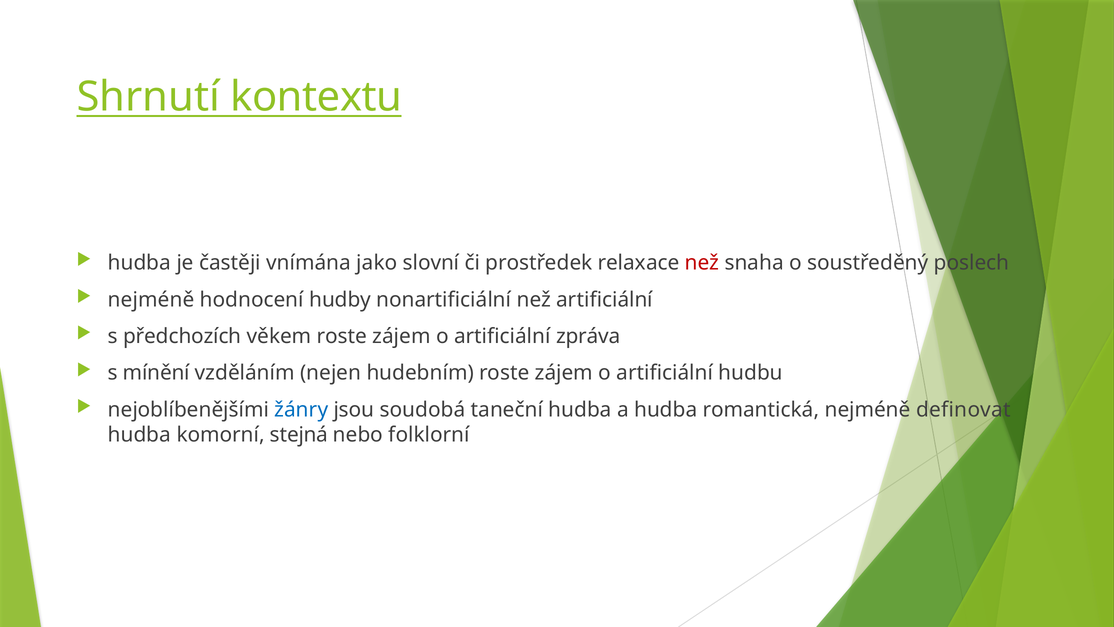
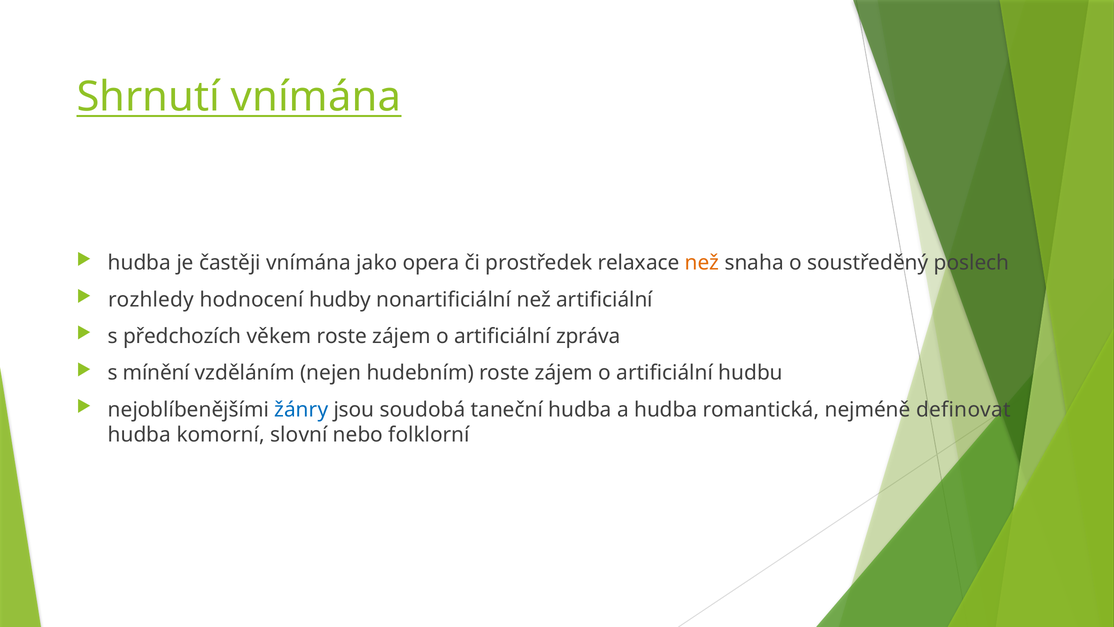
Shrnutí kontextu: kontextu -> vnímána (316, 97)
slovní: slovní -> opera (431, 263)
než colour: red -> orange (702, 263)
nejméně: nejméně -> rozhledy (151, 299)
stejná: stejná -> slovní (299, 435)
